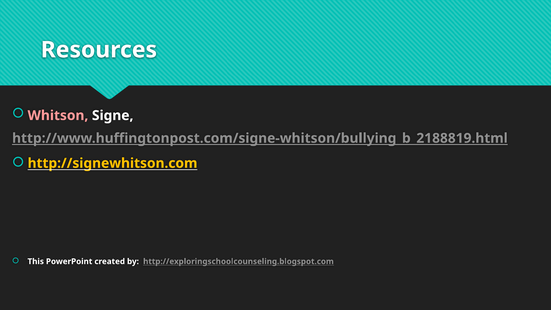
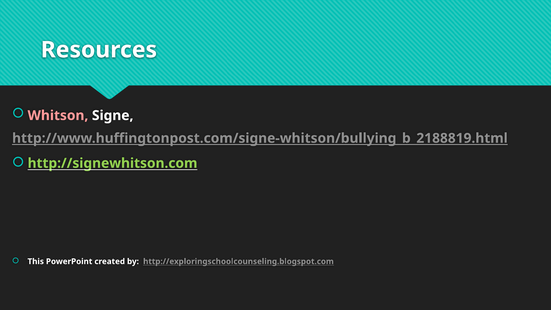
http://signewhitson.com colour: yellow -> light green (113, 163)
